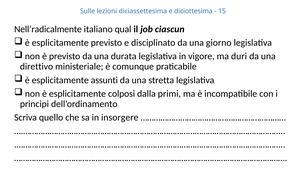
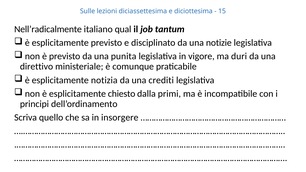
ciascun: ciascun -> tantum (170, 29)
giorno: giorno -> notizie (219, 43)
durata: durata -> punita (124, 56)
assunti: assunti -> notizia (104, 80)
stretta: stretta -> crediti (161, 80)
colposi: colposi -> chiesto (122, 94)
